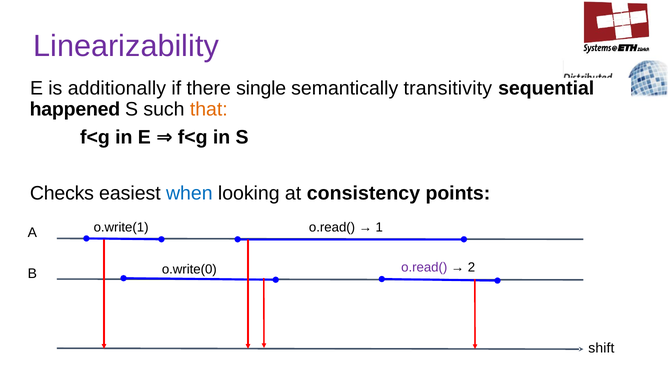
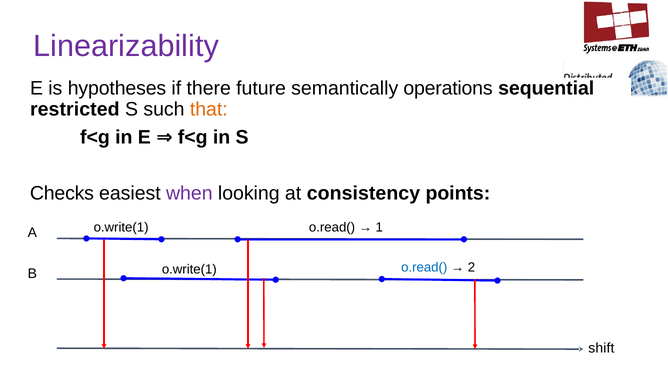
additionally: additionally -> hypotheses (117, 88)
single: single -> future (261, 88)
transitivity: transitivity -> operations (448, 88)
happened: happened -> restricted (75, 109)
when colour: blue -> purple (189, 193)
o.read( colour: purple -> blue (424, 267)
o.write(0: o.write(0 -> o.write(1 (189, 269)
